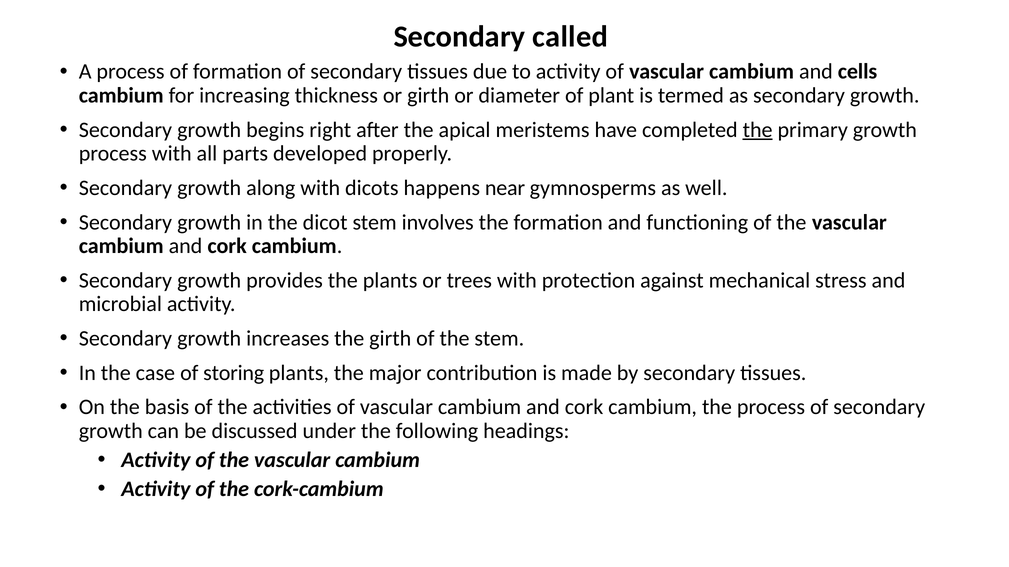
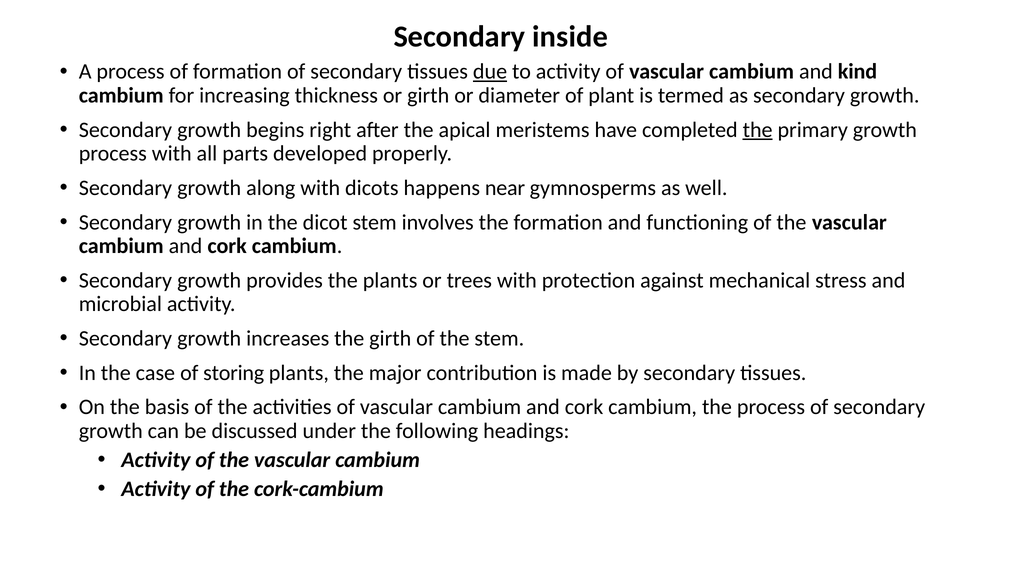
called: called -> inside (570, 37)
due underline: none -> present (490, 72)
cells: cells -> kind (857, 72)
